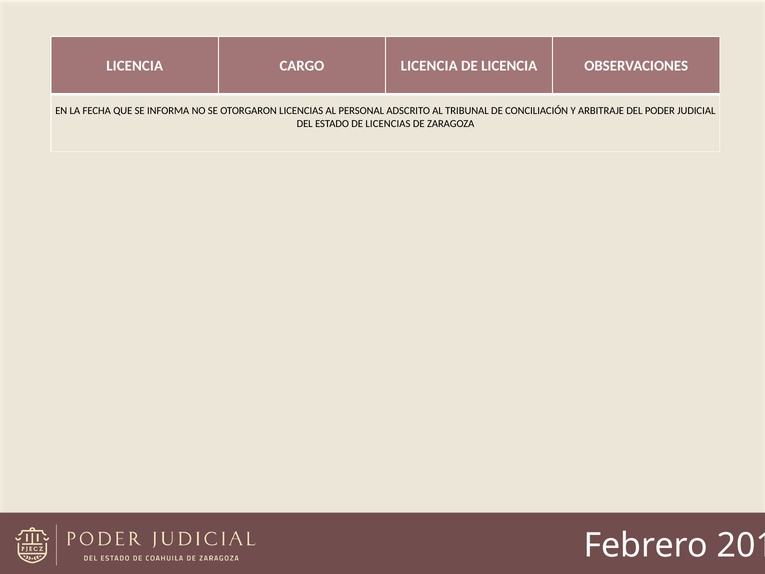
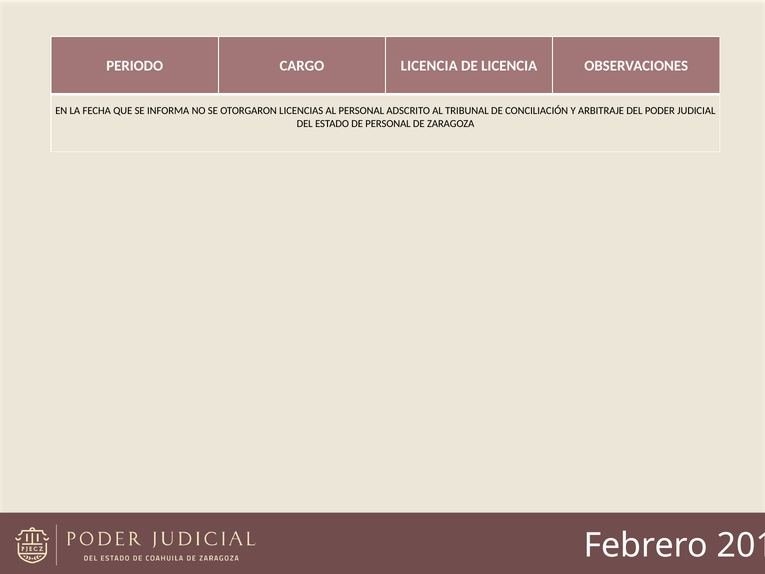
LICENCIA: LICENCIA -> PERIODO (135, 66)
DE LICENCIAS: LICENCIAS -> PERSONAL (388, 124)
